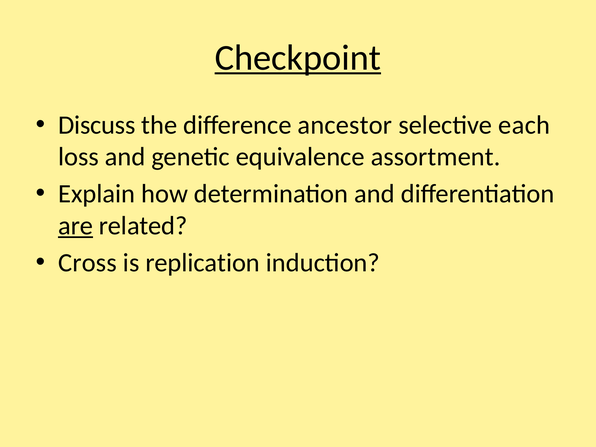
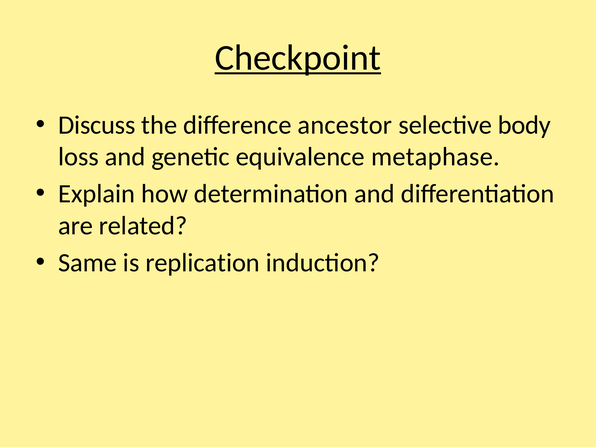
each: each -> body (524, 125)
assortment: assortment -> metaphase (435, 157)
are underline: present -> none (76, 226)
Cross: Cross -> Same (88, 263)
